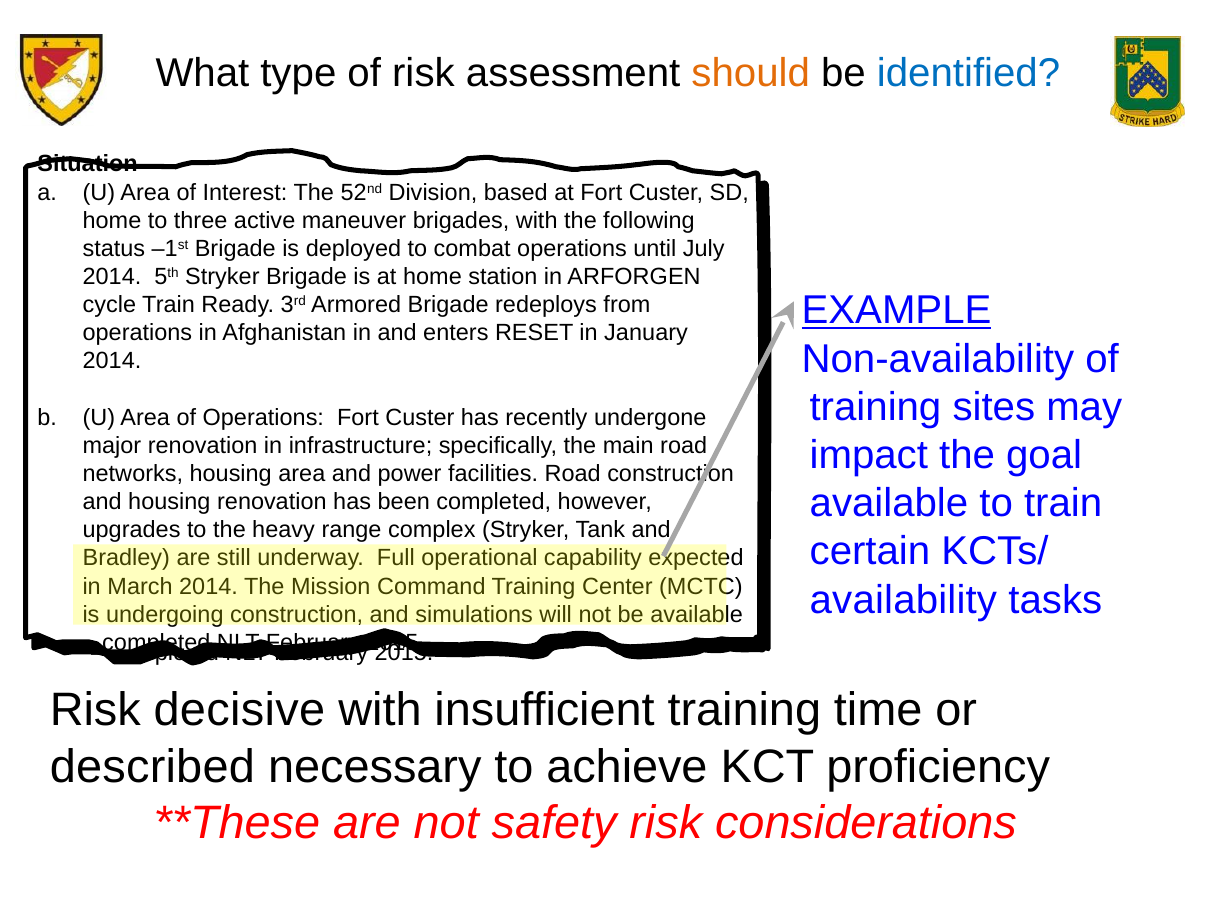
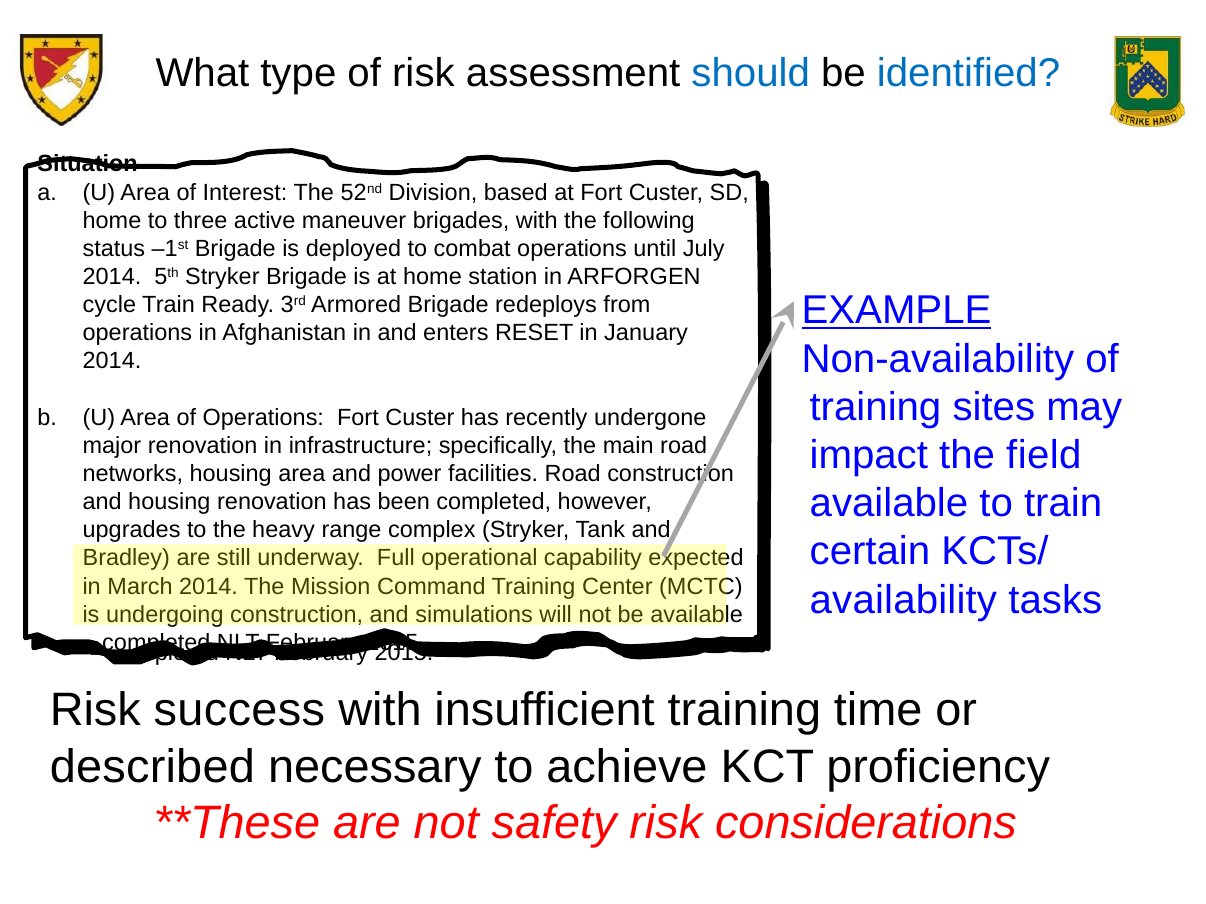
should colour: orange -> blue (751, 73)
goal: goal -> field (1044, 456)
decisive: decisive -> success (239, 711)
